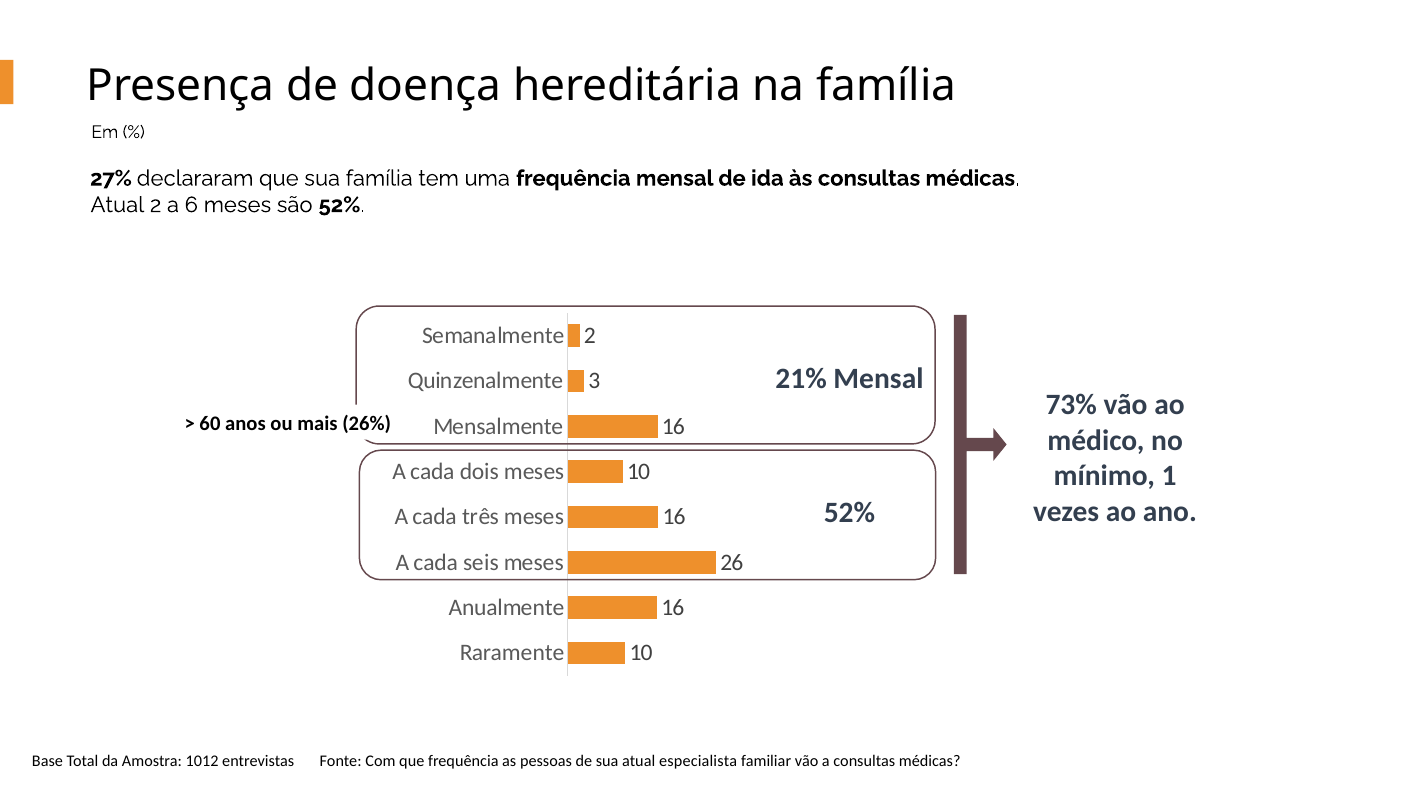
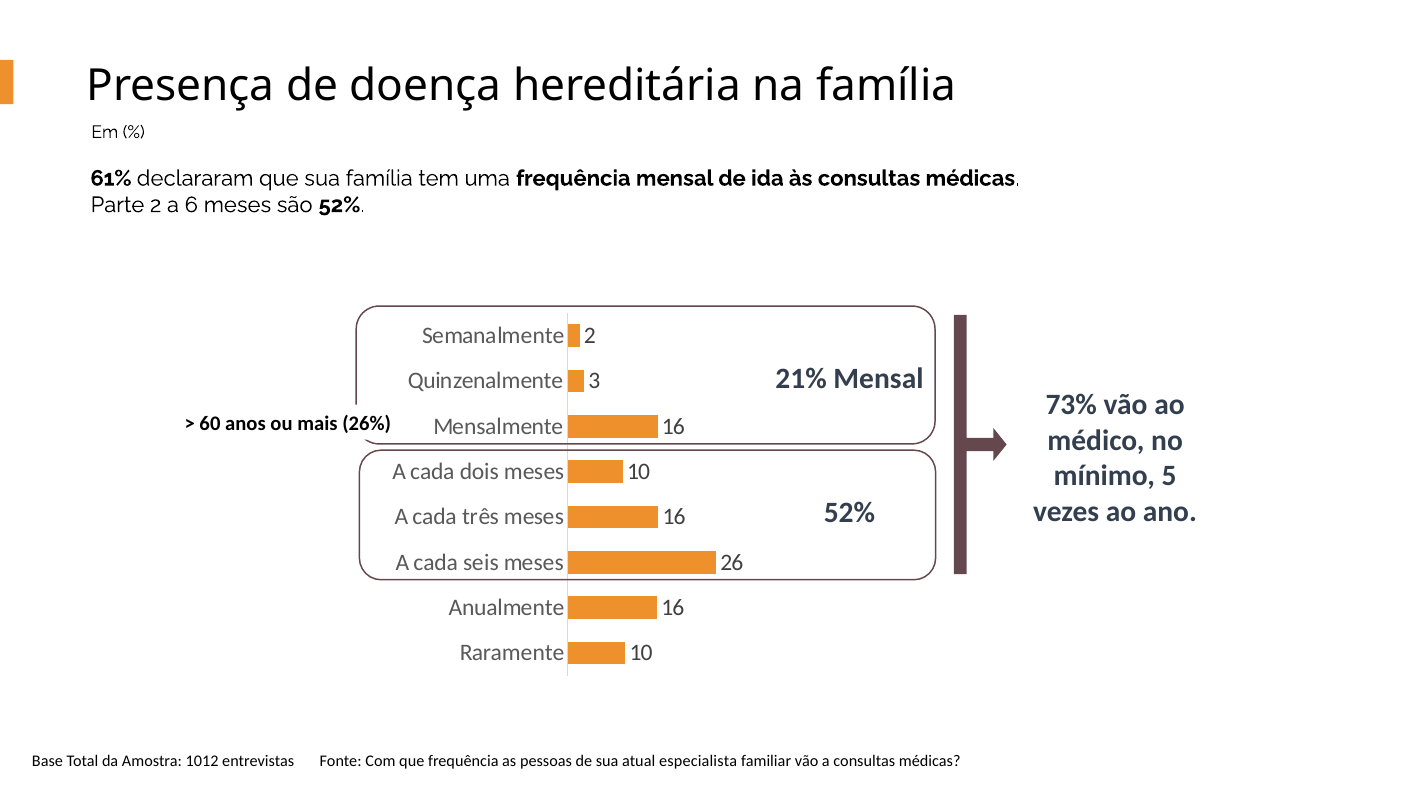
27%: 27% -> 61% (111, 178)
Atual: Atual -> Parte (117, 205)
1: 1 -> 5 (1169, 476)
